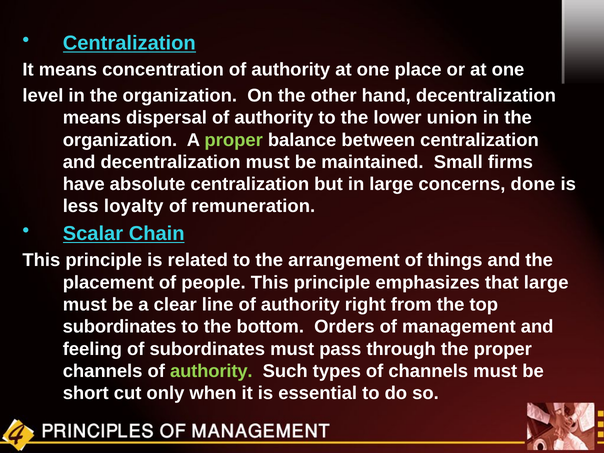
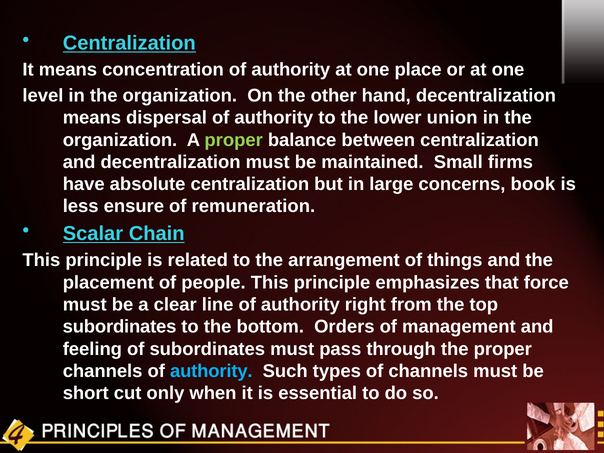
done: done -> book (533, 184)
loyalty: loyalty -> ensure (134, 206)
that large: large -> force (546, 283)
authority colour: light green -> light blue (211, 371)
